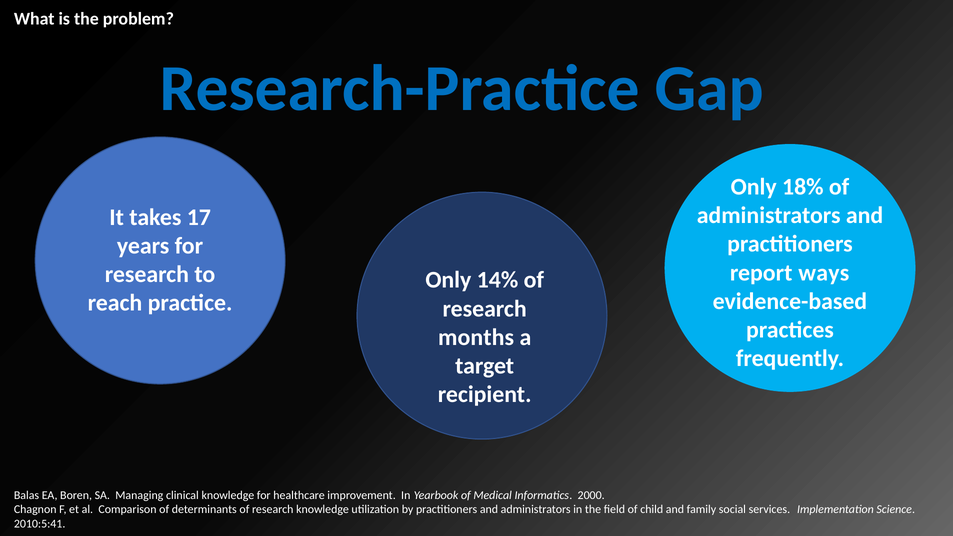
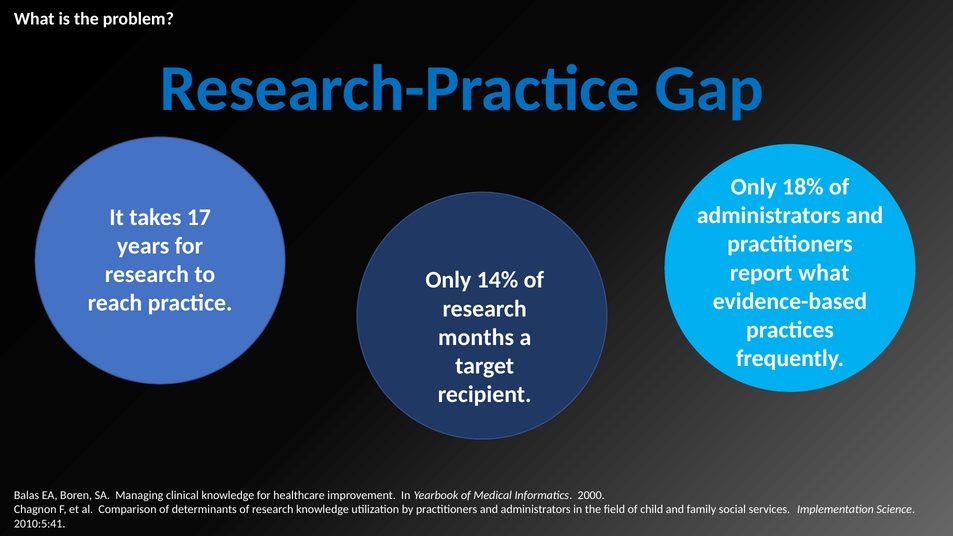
report ways: ways -> what (824, 273)
